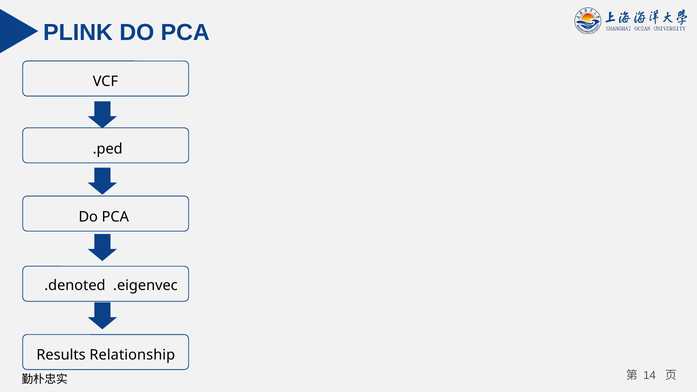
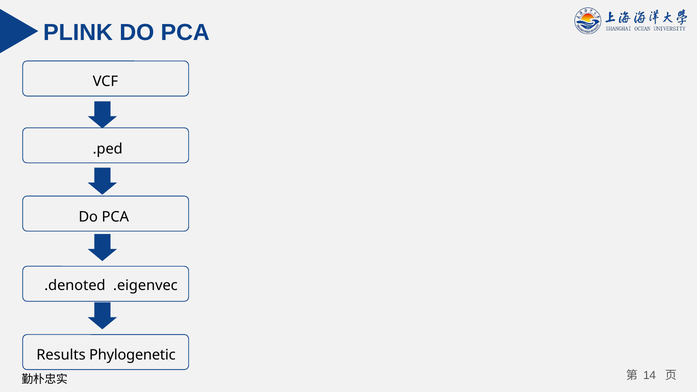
Relationship: Relationship -> Phylogenetic (132, 355)
